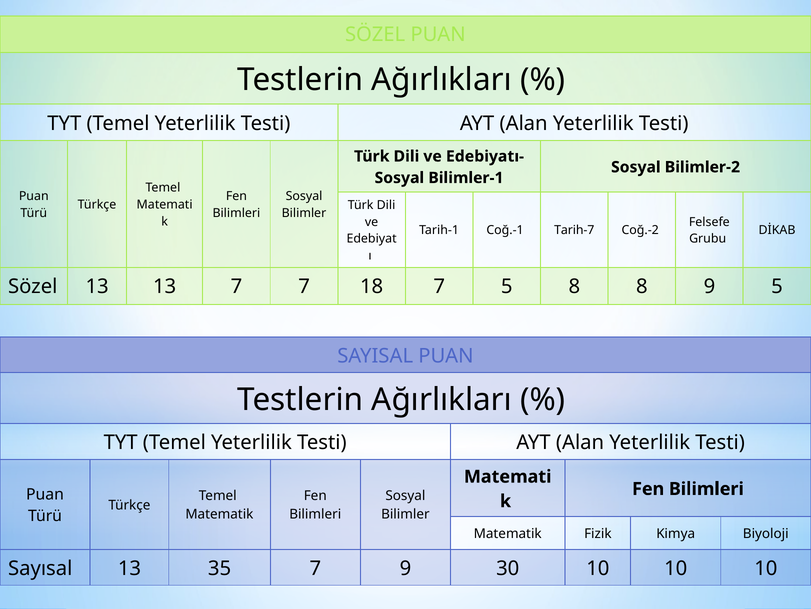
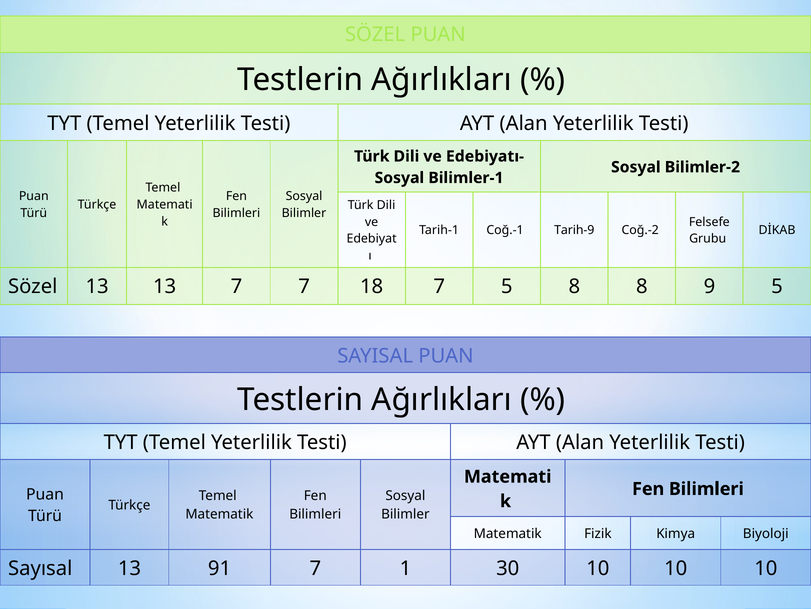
Tarih-7: Tarih-7 -> Tarih-9 (574, 230)
35: 35 -> 91 (220, 568)
7 9: 9 -> 1 (405, 568)
